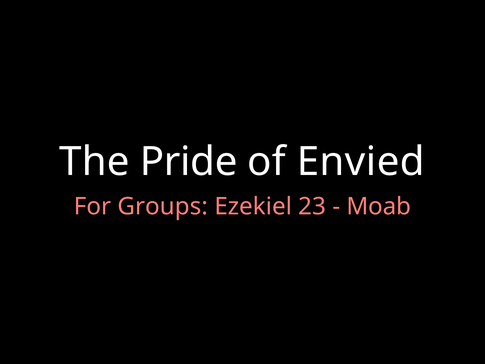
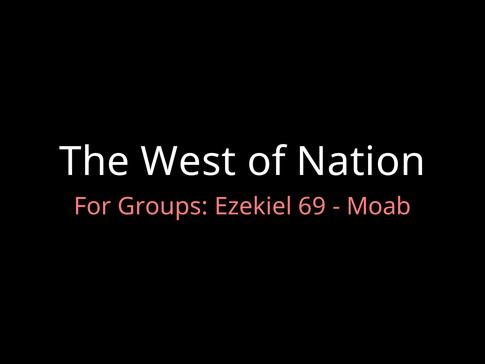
Pride: Pride -> West (188, 162)
Envied: Envied -> Nation (361, 162)
23: 23 -> 69 (312, 206)
